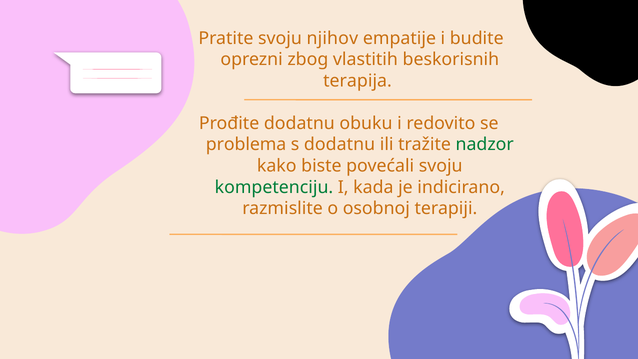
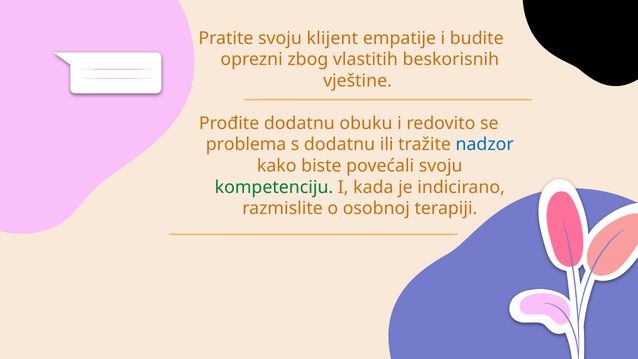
njihov: njihov -> klijent (332, 38)
terapija: terapija -> vještine (358, 81)
nadzor colour: green -> blue (485, 145)
